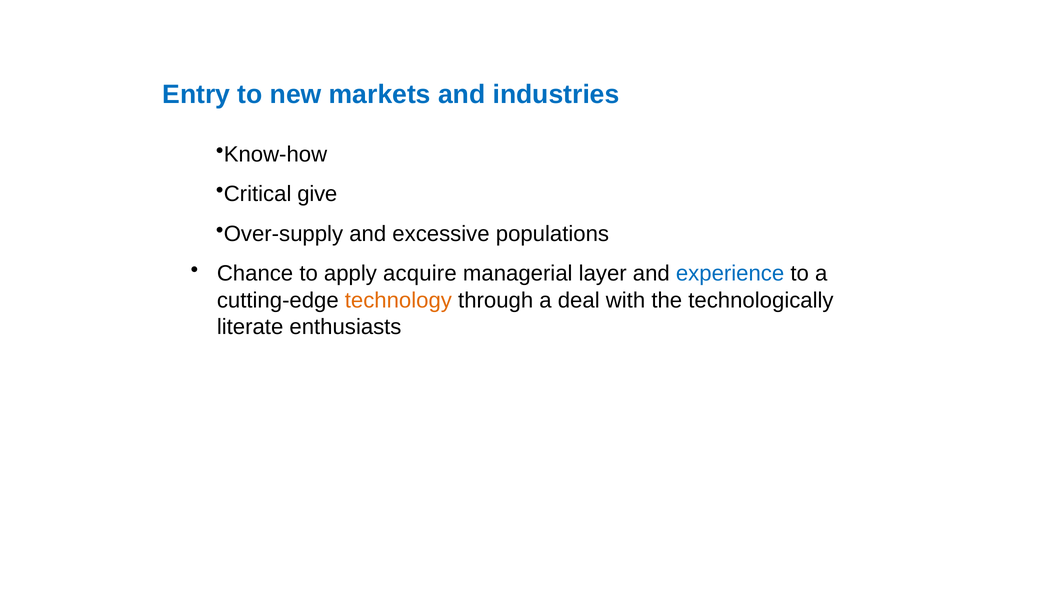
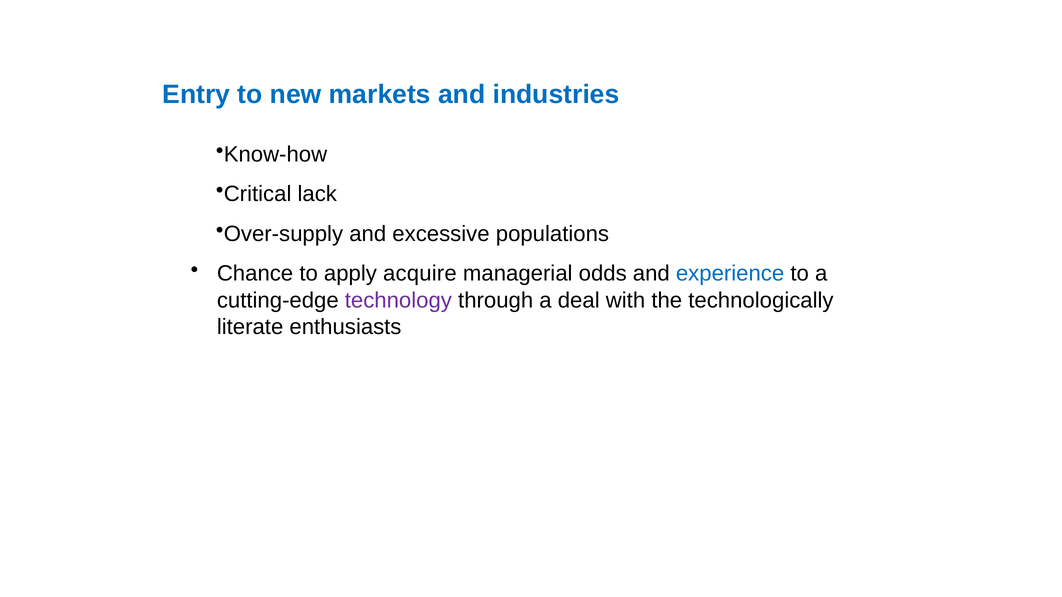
give: give -> lack (317, 194)
layer: layer -> odds (603, 274)
technology colour: orange -> purple (398, 300)
